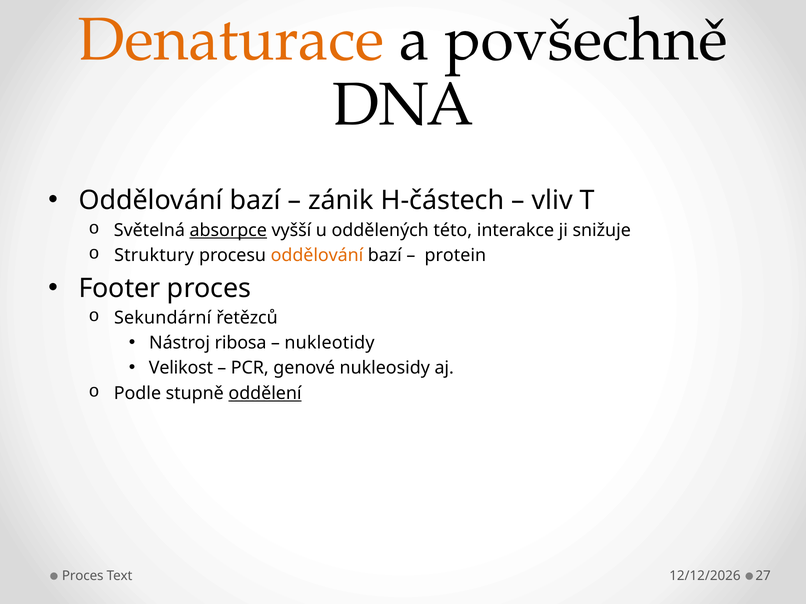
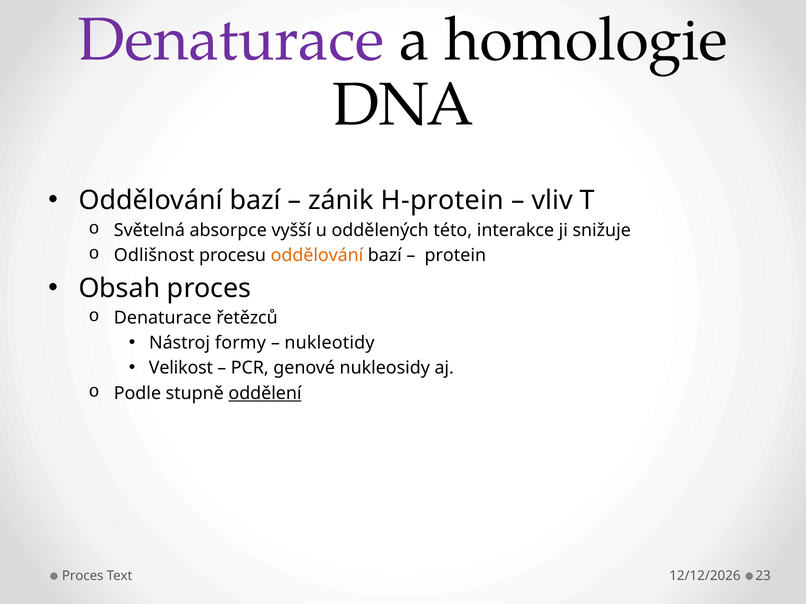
Denaturace colour: orange -> purple (231, 40)
povšechně: povšechně -> homologie (586, 40)
H-částech: H-částech -> H-protein (442, 201)
absorpce underline: present -> none (228, 230)
Struktury: Struktury -> Odlišnost (154, 256)
Footer: Footer -> Obsah (119, 288)
Sekundární: Sekundární -> Denaturace (163, 318)
ribosa: ribosa -> formy (240, 343)
27: 27 -> 23 (763, 576)
